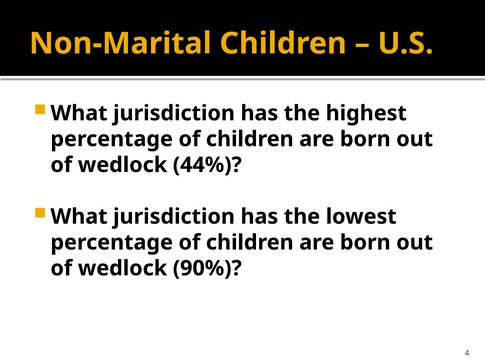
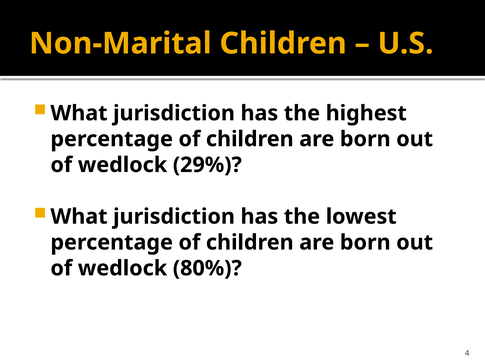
44%: 44% -> 29% (207, 165)
90%: 90% -> 80% (207, 269)
